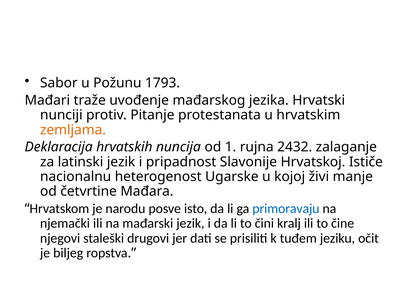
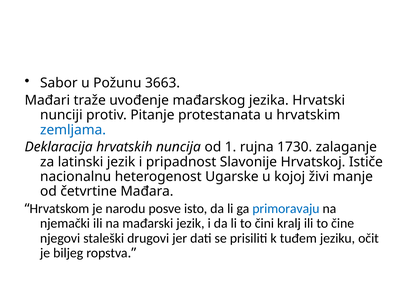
1793: 1793 -> 3663 (163, 83)
zemljama colour: orange -> blue (73, 130)
2432: 2432 -> 1730 (295, 147)
